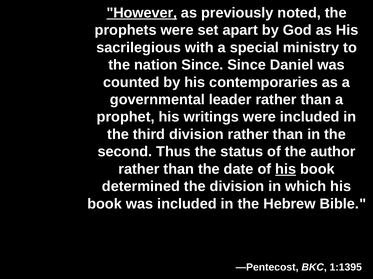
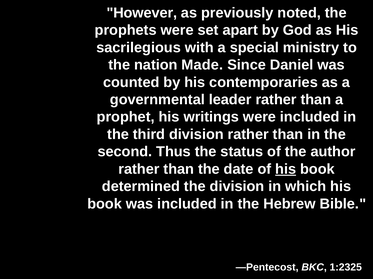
However underline: present -> none (142, 13)
nation Since: Since -> Made (202, 65)
1:1395: 1:1395 -> 1:2325 (346, 268)
